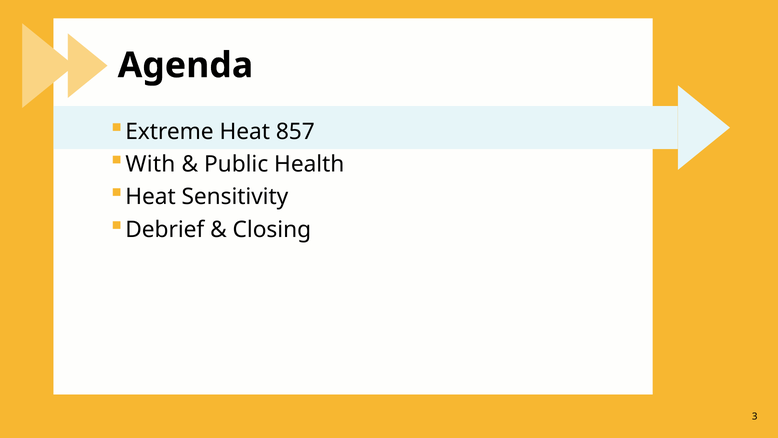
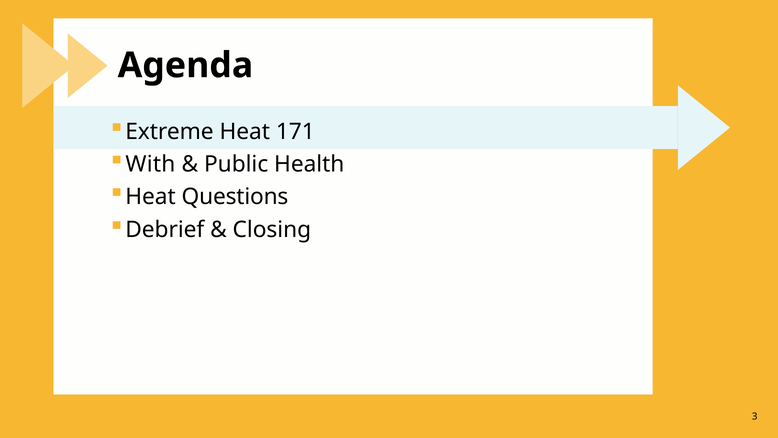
857: 857 -> 171 (295, 132)
Sensitivity: Sensitivity -> Questions (235, 197)
